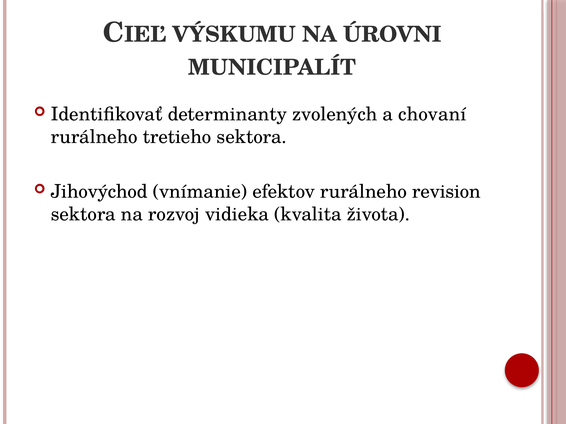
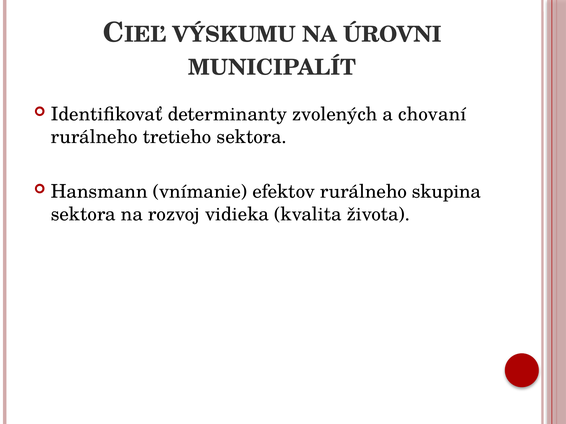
Jihovýchod: Jihovýchod -> Hansmann (99, 192)
revision: revision -> skupina (447, 192)
